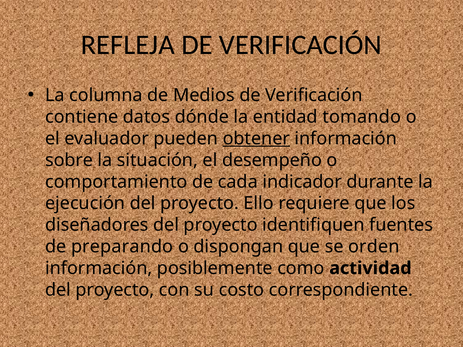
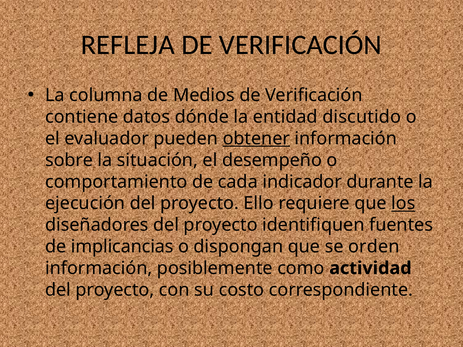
tomando: tomando -> discutido (362, 117)
los underline: none -> present (403, 204)
preparando: preparando -> implicancias (122, 247)
